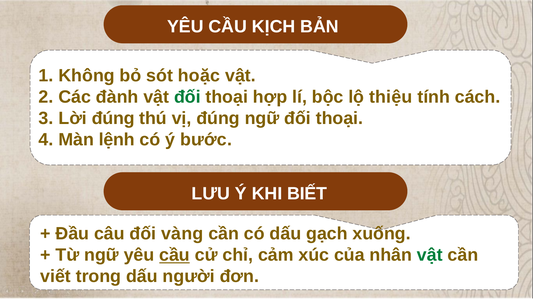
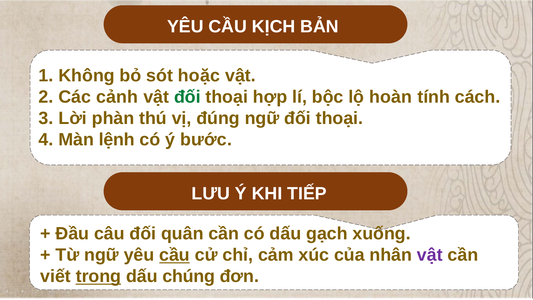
đành: đành -> cảnh (117, 97)
thiệu: thiệu -> hoàn (391, 97)
Lời đúng: đúng -> phàn (113, 118)
BIẾT: BIẾT -> TIẾP (307, 193)
vàng: vàng -> quân (182, 234)
vật colour: green -> purple (430, 255)
trong underline: none -> present (98, 276)
người: người -> chúng (189, 276)
